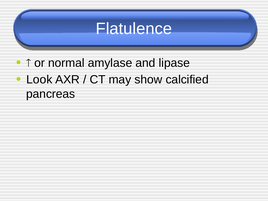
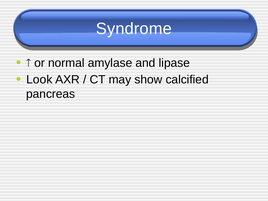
Flatulence: Flatulence -> Syndrome (134, 29)
